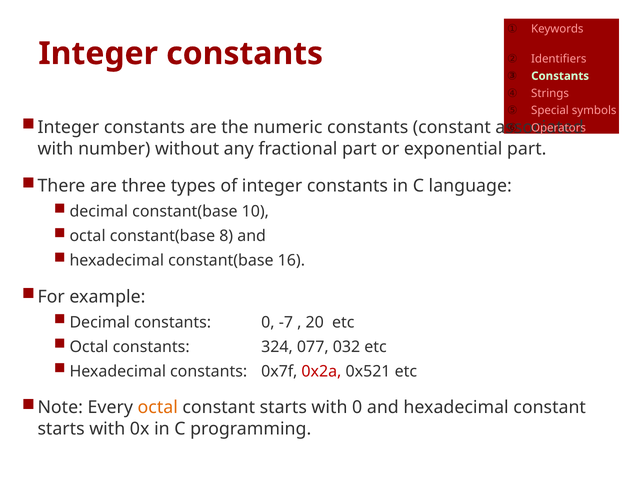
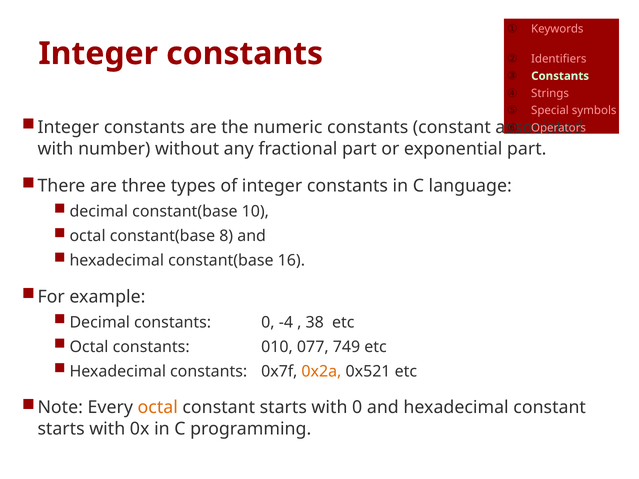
-7: -7 -> -4 (286, 322)
20: 20 -> 38 (315, 322)
324: 324 -> 010 (277, 347)
032: 032 -> 749 (346, 347)
0x2a colour: red -> orange (321, 371)
